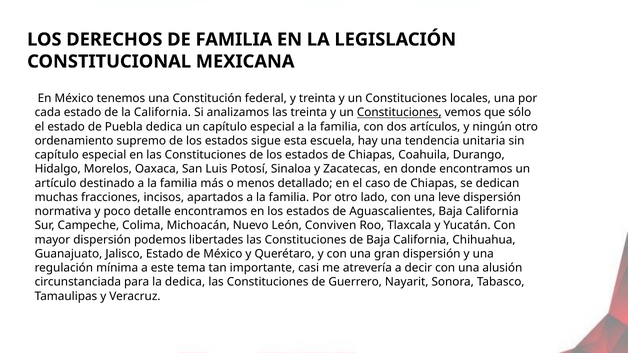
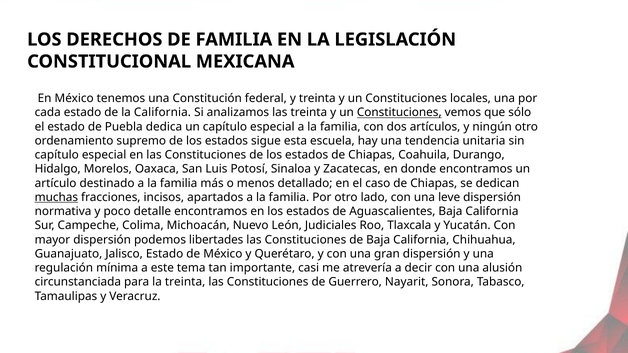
muchas underline: none -> present (56, 197)
Conviven: Conviven -> Judiciales (331, 226)
la dedica: dedica -> treinta (185, 282)
